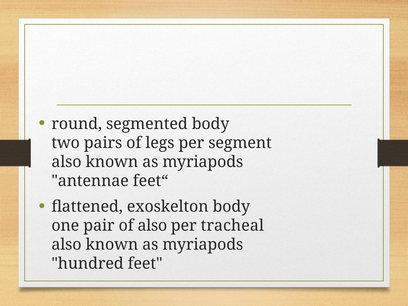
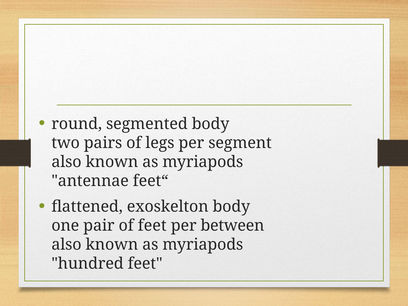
of also: also -> feet (152, 226)
tracheal: tracheal -> between (232, 226)
